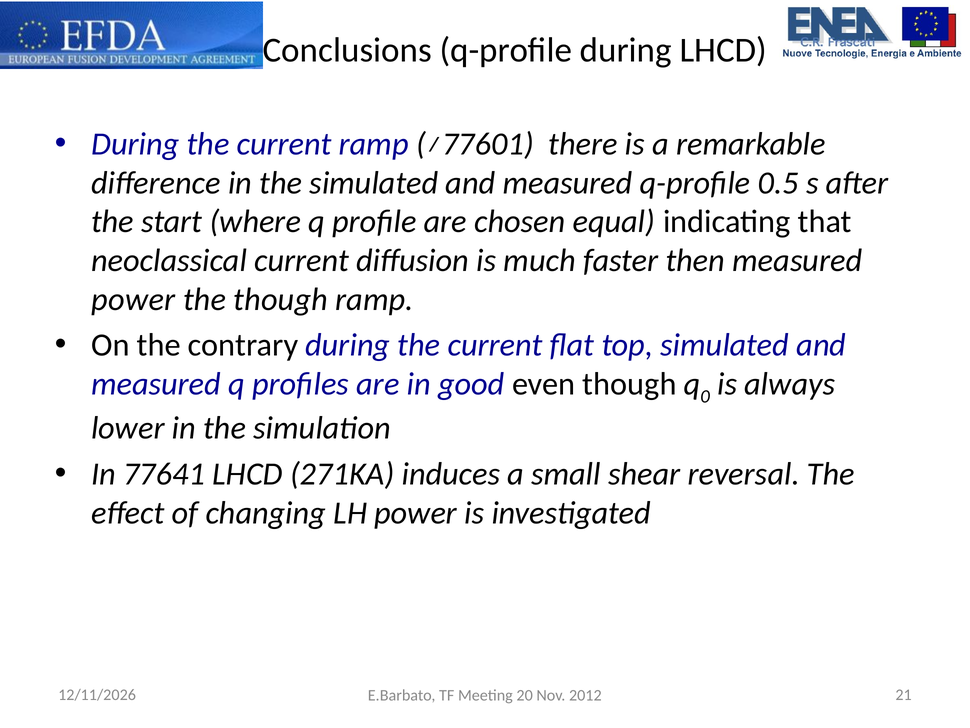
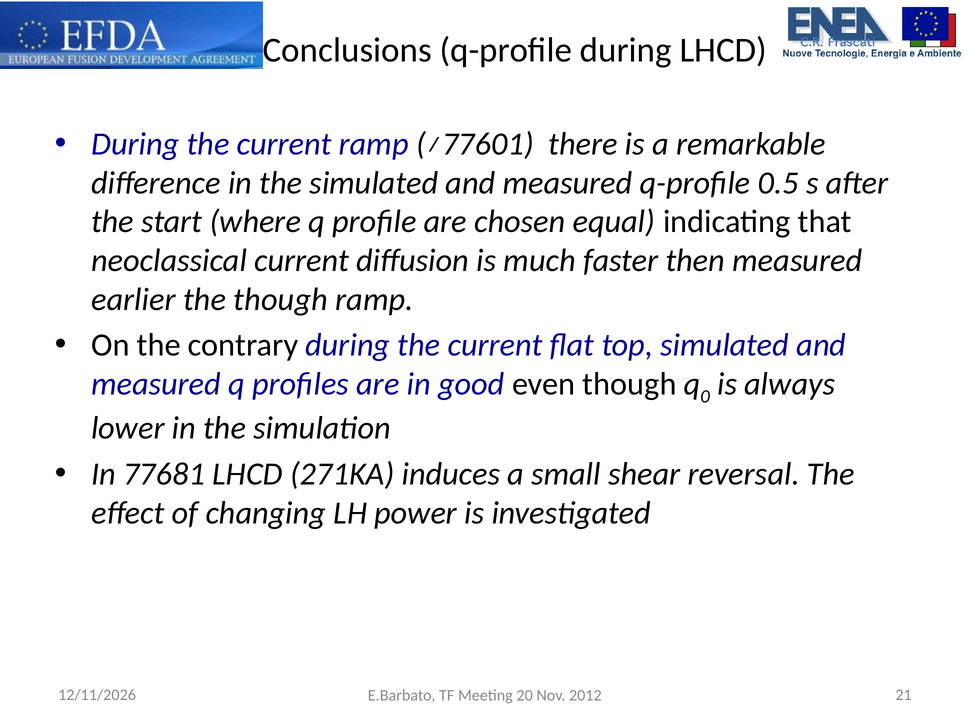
power: power -> earlier (134, 299)
77641: 77641 -> 77681 (164, 474)
